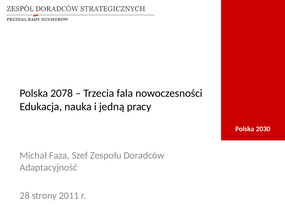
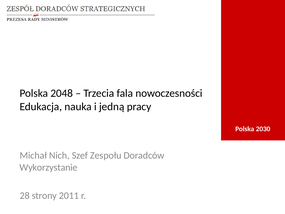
2078: 2078 -> 2048 (62, 93)
Faza: Faza -> Nich (59, 155)
Adaptacyjność: Adaptacyjność -> Wykorzystanie (48, 167)
